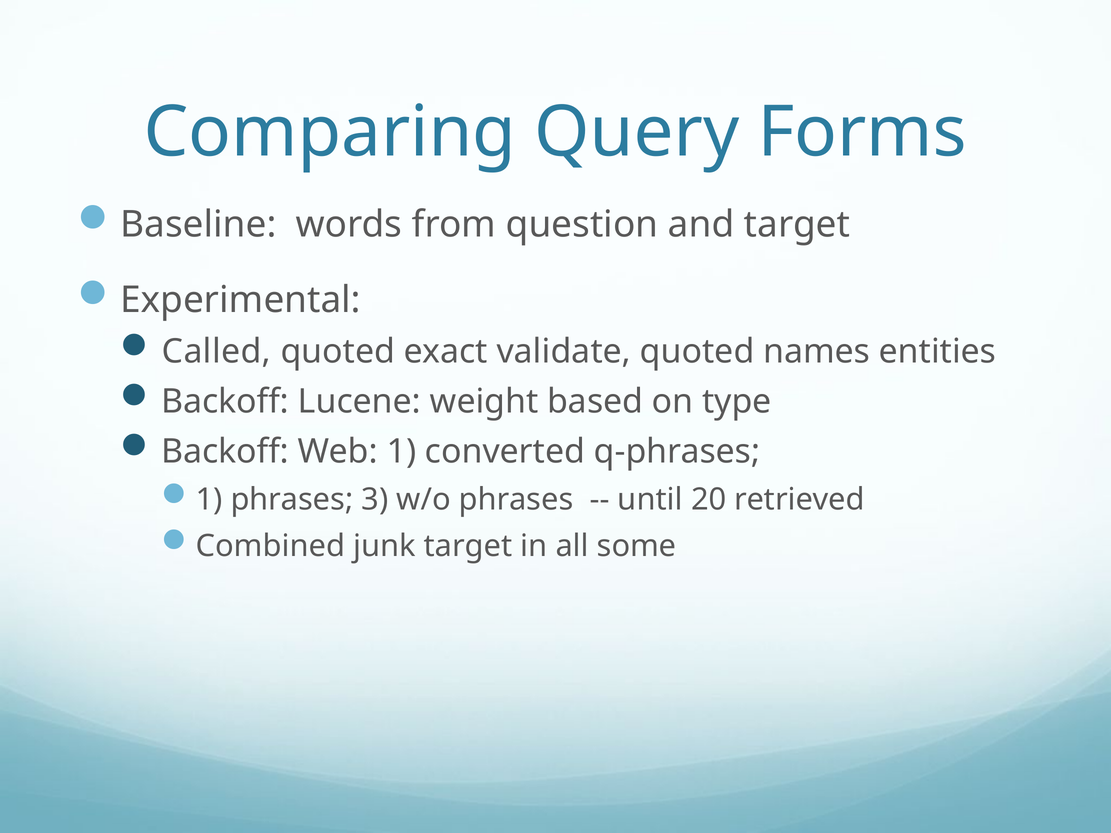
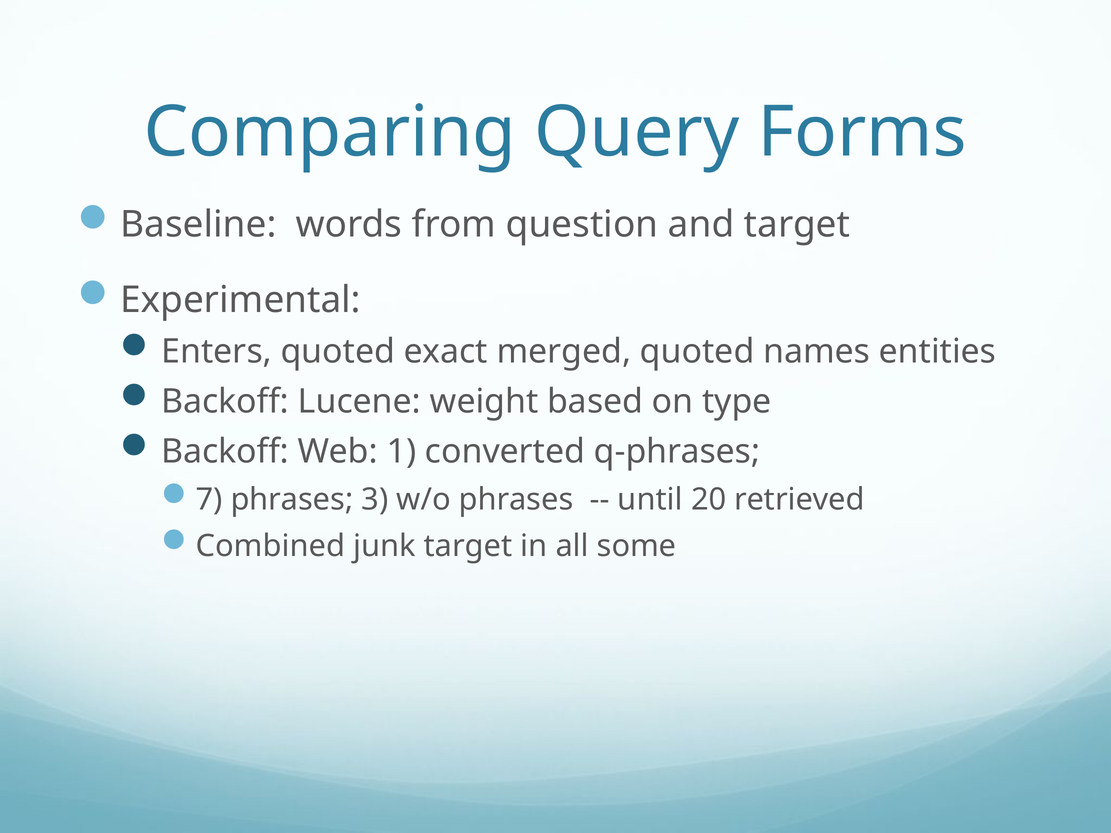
Called: Called -> Enters (217, 352)
validate: validate -> merged (564, 352)
1: 1 -> 7 (209, 500)
